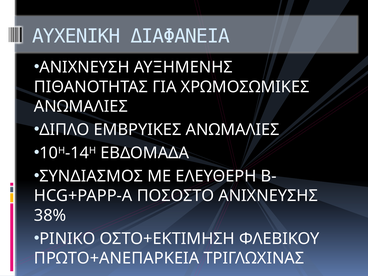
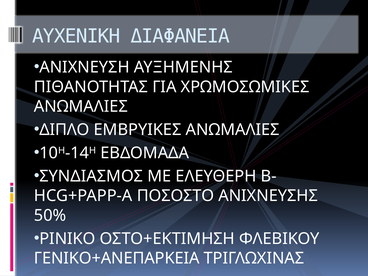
38%: 38% -> 50% (50, 215)
ΠΡΩΤΟ+ΑΝΕΠΑΡΚΕΙΑ: ΠΡΩΤΟ+ΑΝΕΠΑΡΚΕΙΑ -> ΓΕΝΙΚΟ+ΑΝΕΠΑΡΚΕΙΑ (117, 258)
